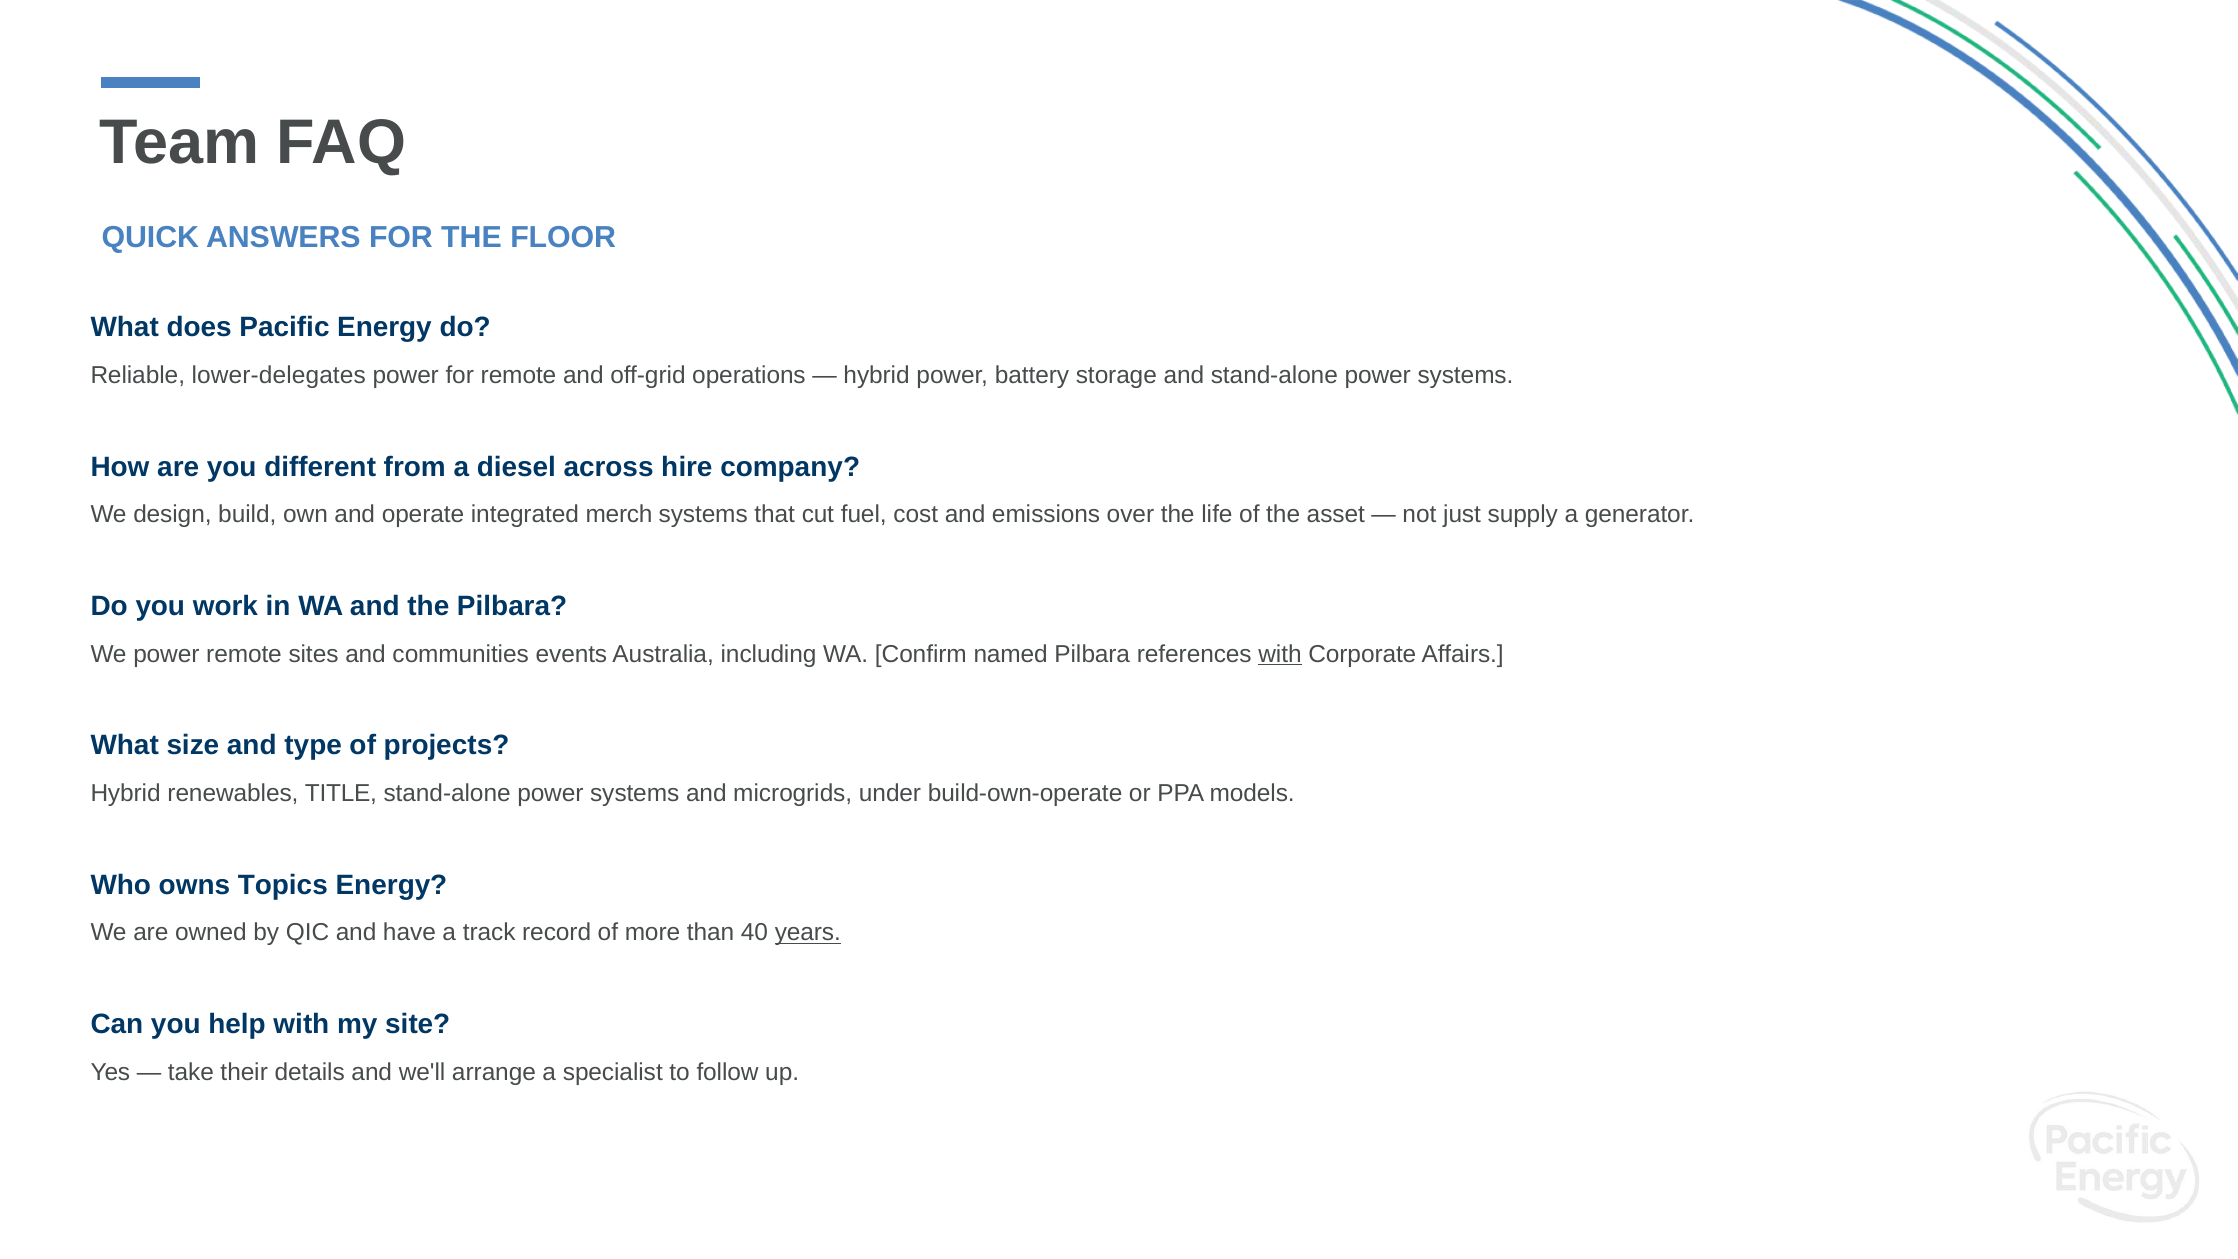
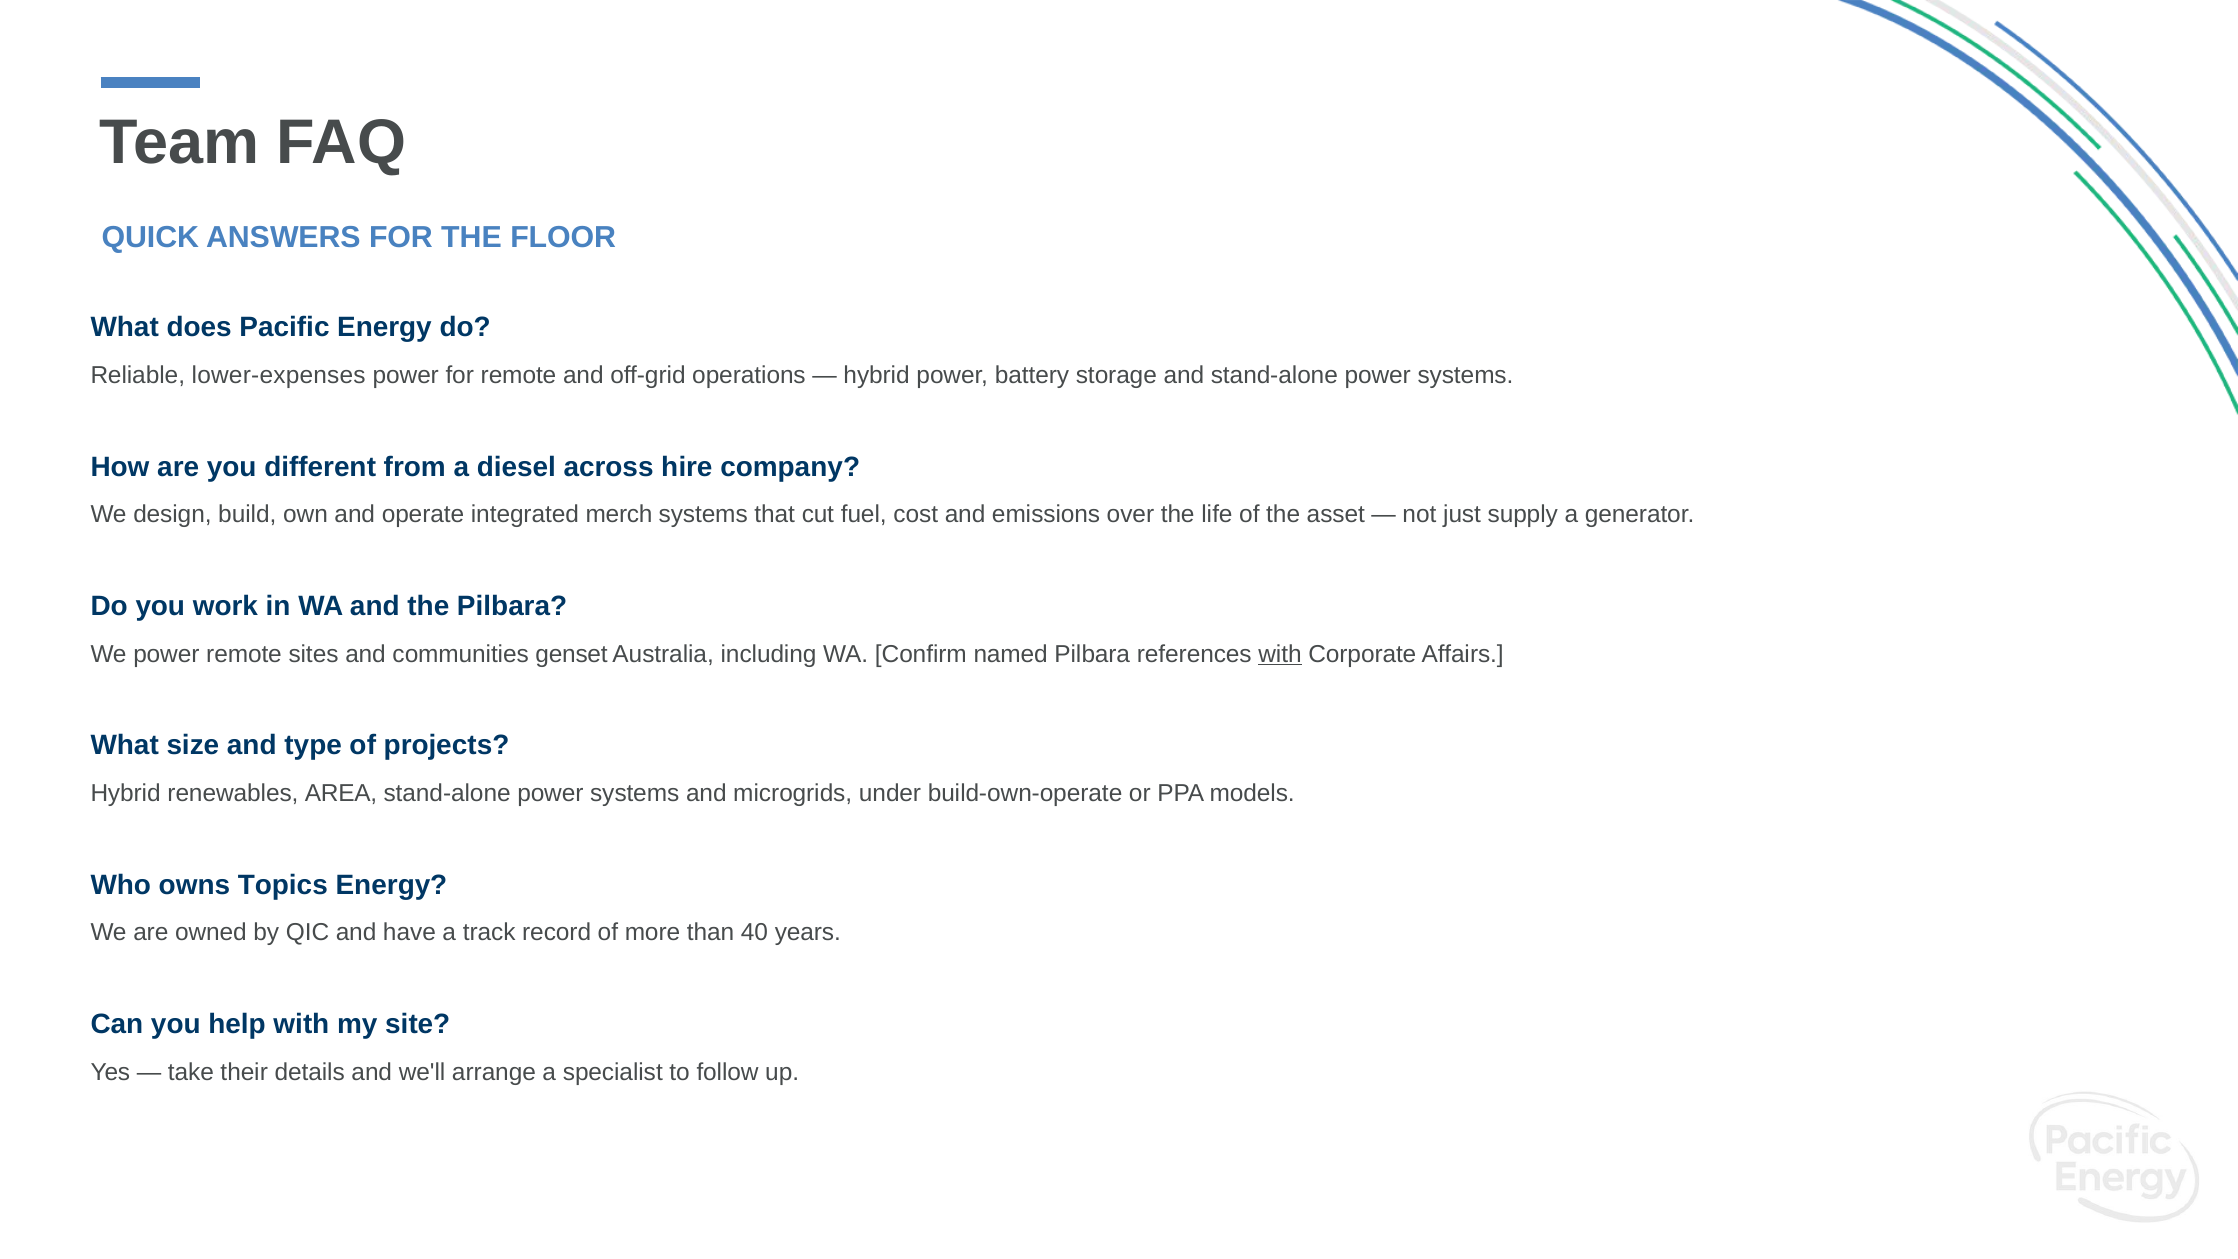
lower-delegates: lower-delegates -> lower-expenses (279, 376)
events: events -> genset (572, 654)
TITLE: TITLE -> AREA (341, 793)
years underline: present -> none (808, 933)
